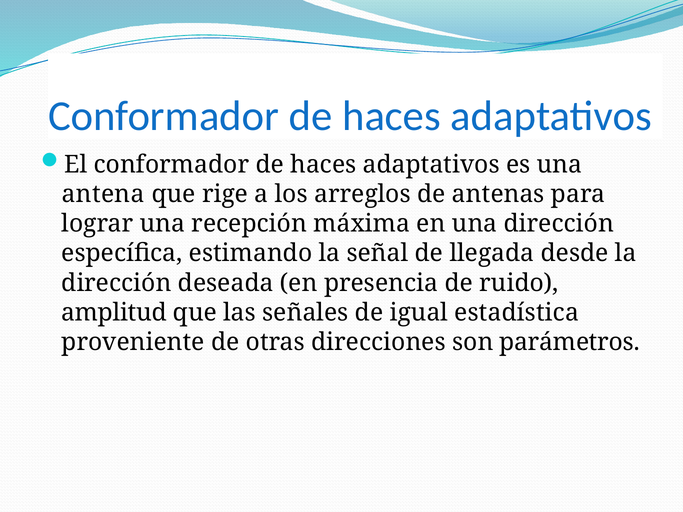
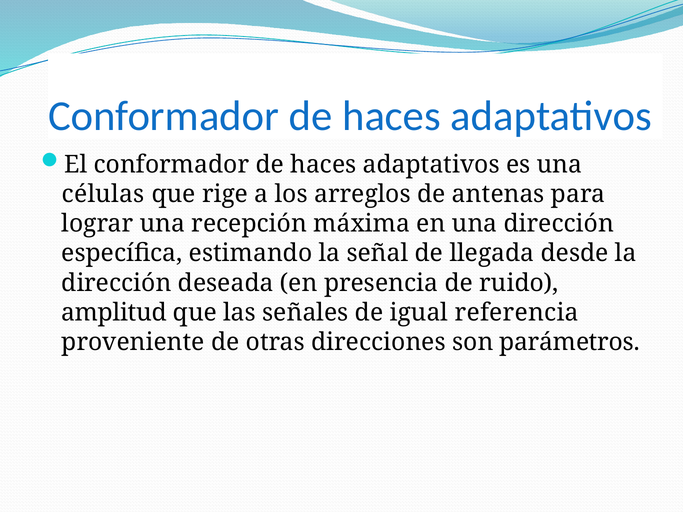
antena: antena -> células (103, 194)
estadística: estadística -> referencia (517, 313)
